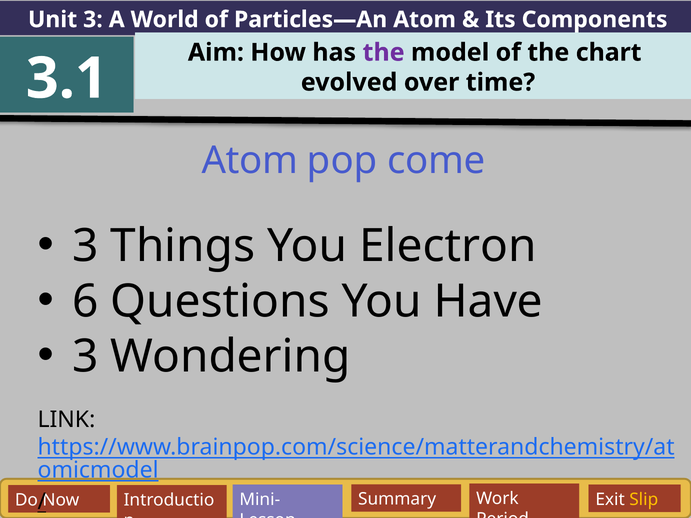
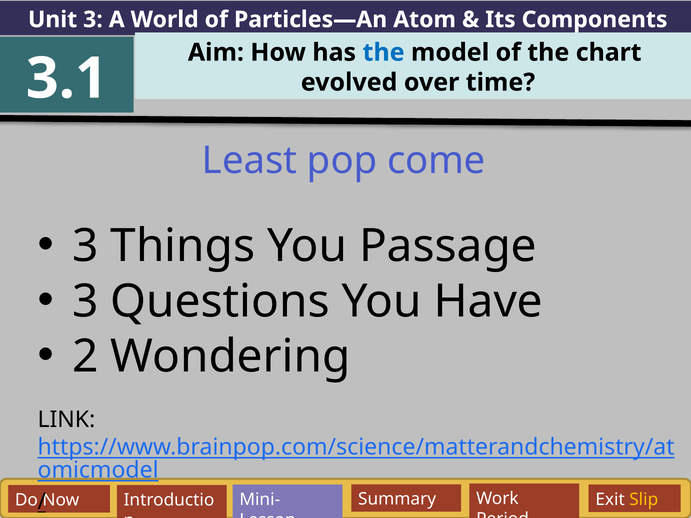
the colour: purple -> blue (384, 53)
Atom: Atom -> Least (250, 161)
Electron: Electron -> Passage (448, 246)
6: 6 -> 3 (85, 302)
3: 3 -> 2 (85, 357)
